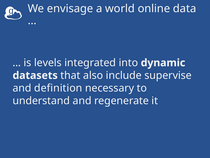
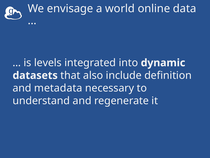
supervise: supervise -> definition (168, 75)
definition: definition -> metadata (58, 88)
